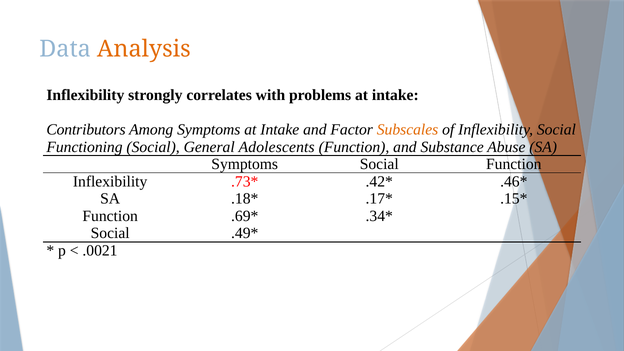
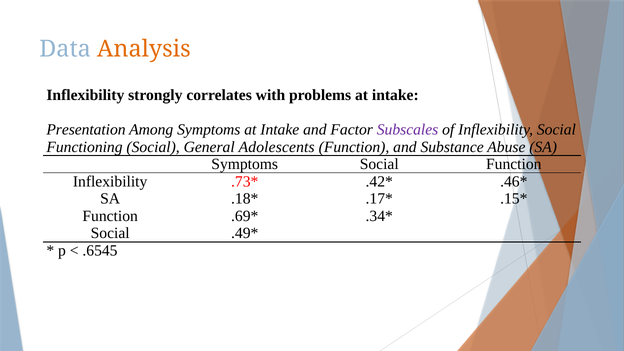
Contributors: Contributors -> Presentation (86, 130)
Subscales colour: orange -> purple (408, 130)
.0021: .0021 -> .6545 (100, 251)
